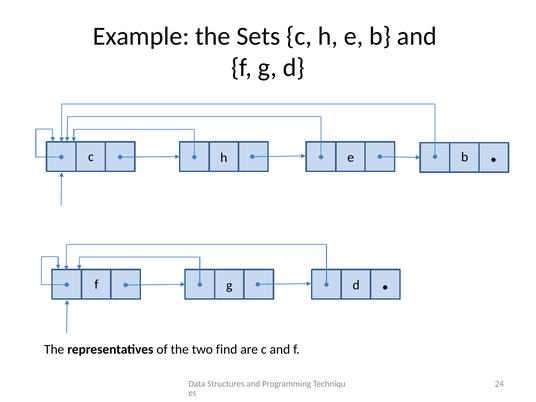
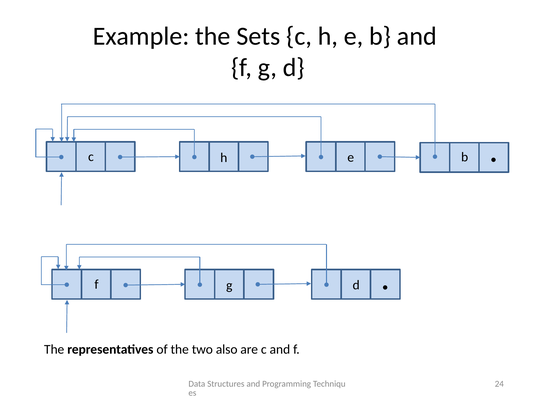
find: find -> also (227, 349)
